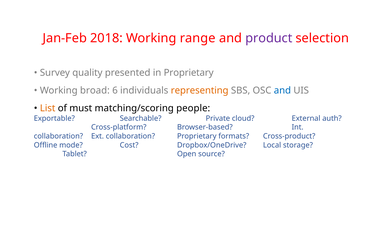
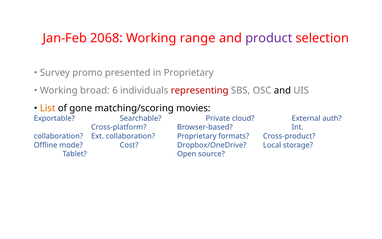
2018: 2018 -> 2068 (106, 38)
quality: quality -> promo (87, 73)
representing colour: orange -> red (200, 90)
and colour: blue -> black (282, 90)
must: must -> gone (81, 108)
people: people -> movies (193, 108)
